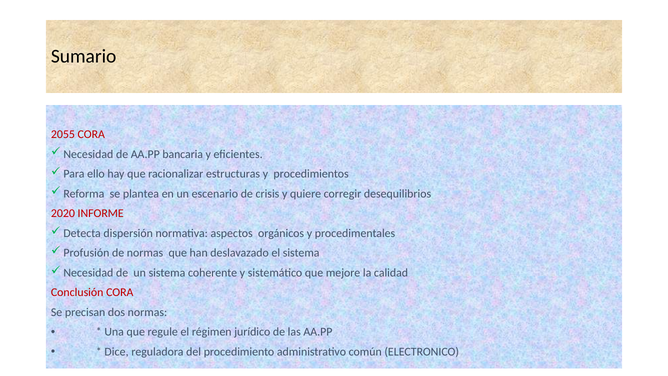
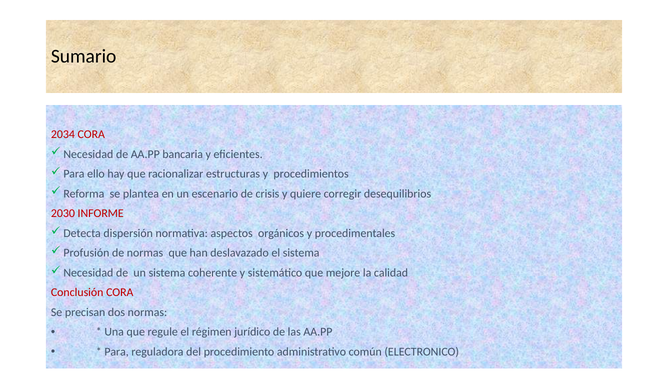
2055: 2055 -> 2034 (63, 134)
2020: 2020 -> 2030 (63, 213)
Dice: Dice -> Para (117, 352)
